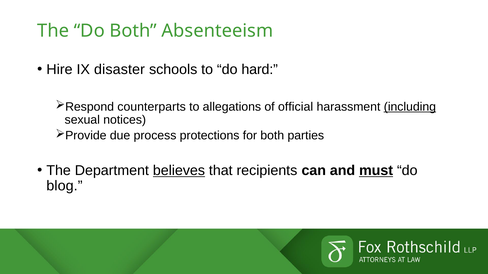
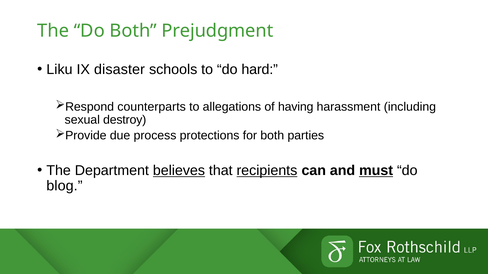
Absenteeism: Absenteeism -> Prejudgment (217, 31)
Hire: Hire -> Liku (59, 70)
official: official -> having (296, 107)
including underline: present -> none (410, 107)
notices: notices -> destroy (125, 120)
recipients underline: none -> present (267, 171)
